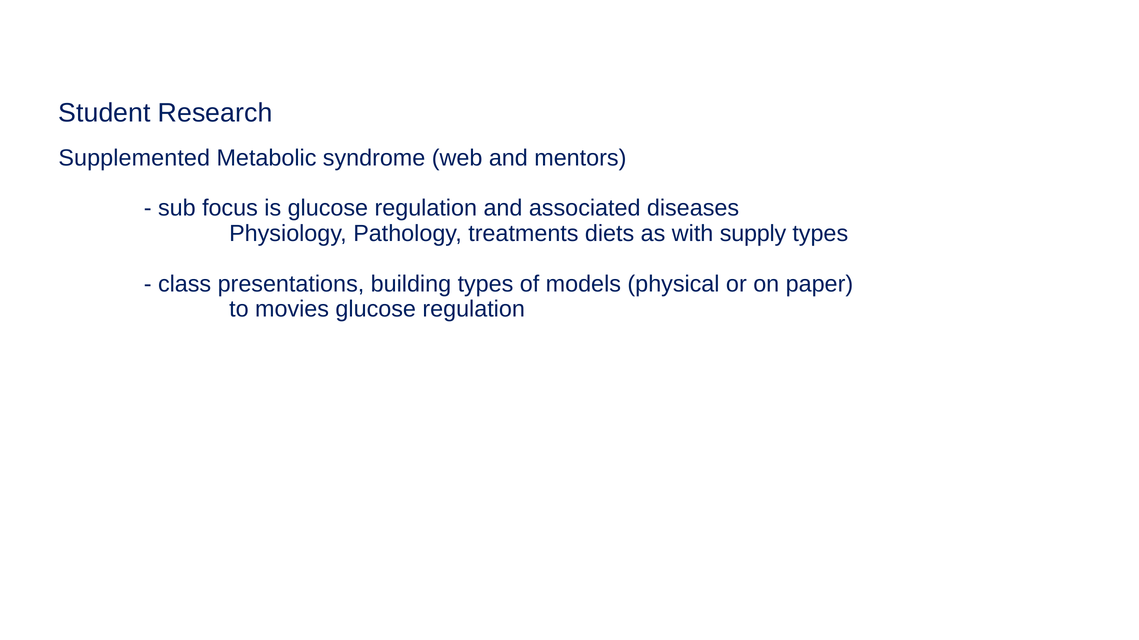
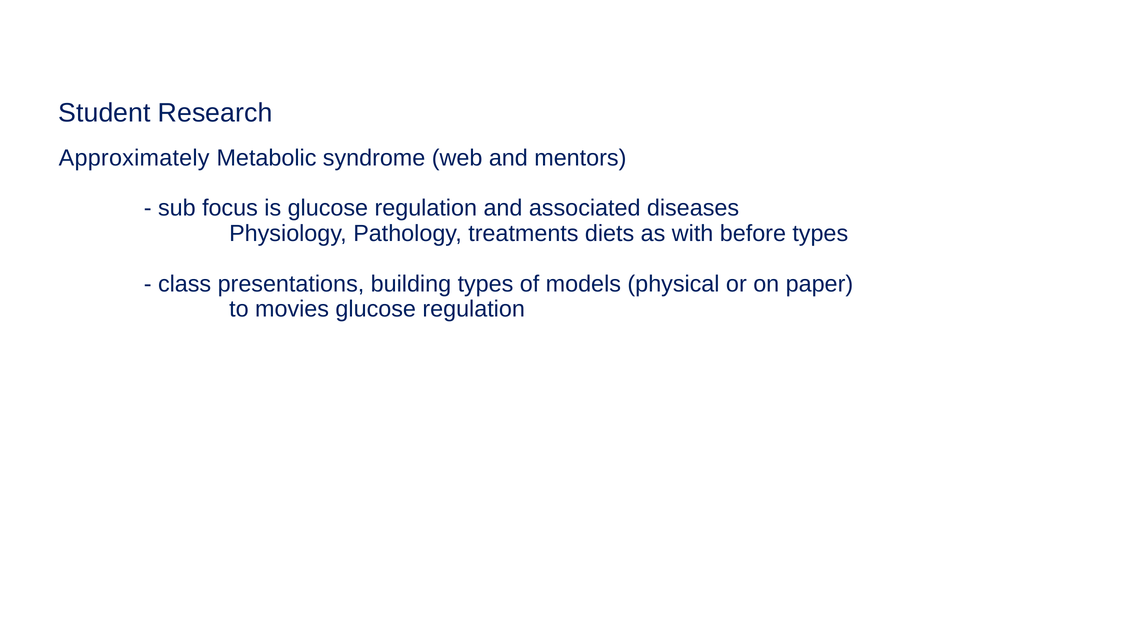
Supplemented: Supplemented -> Approximately (134, 158)
supply: supply -> before (753, 234)
